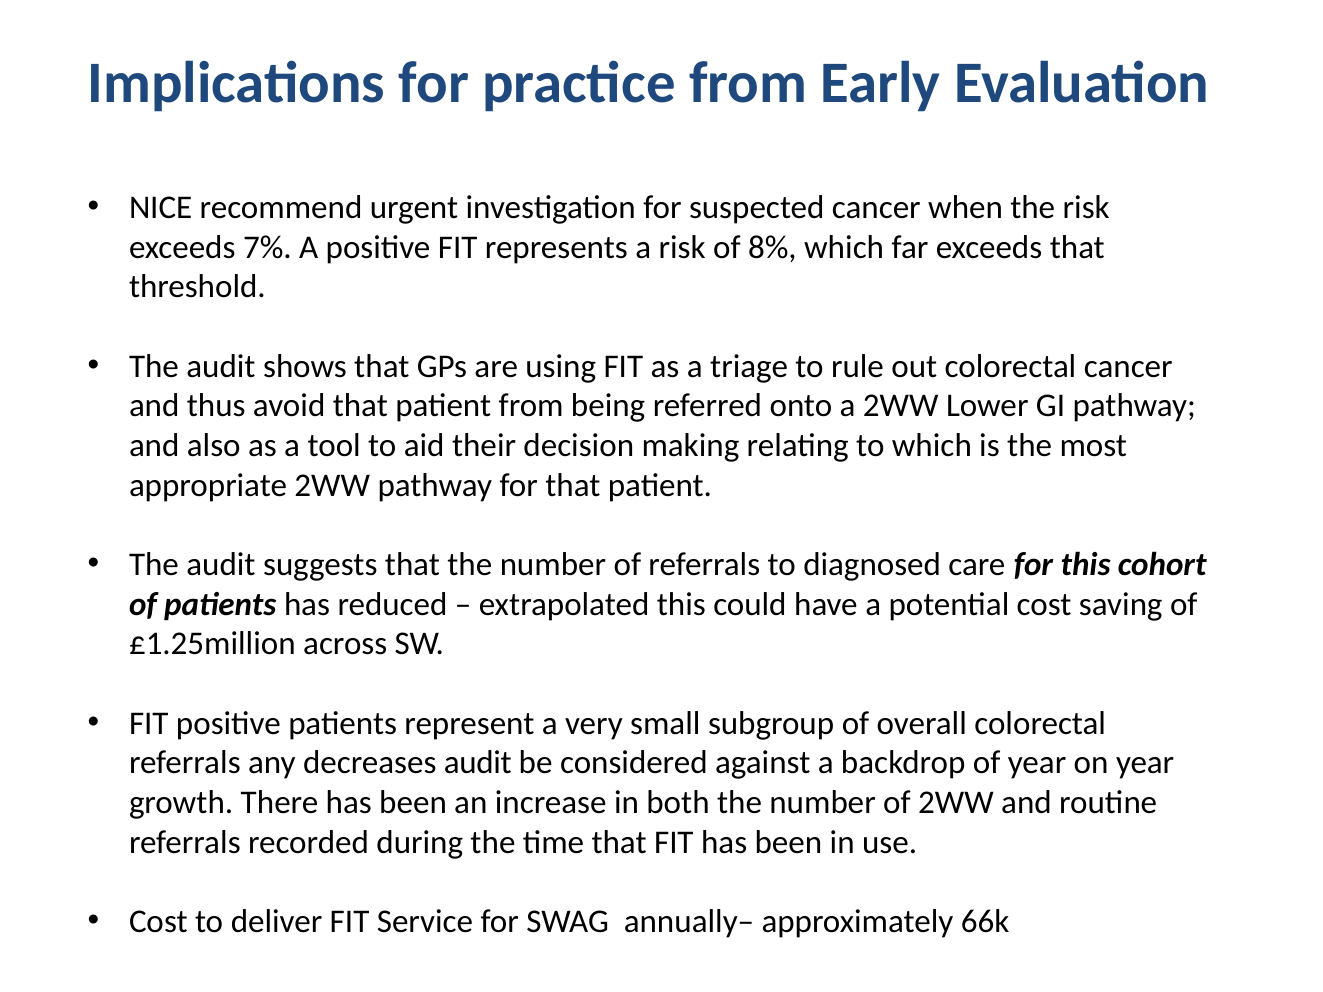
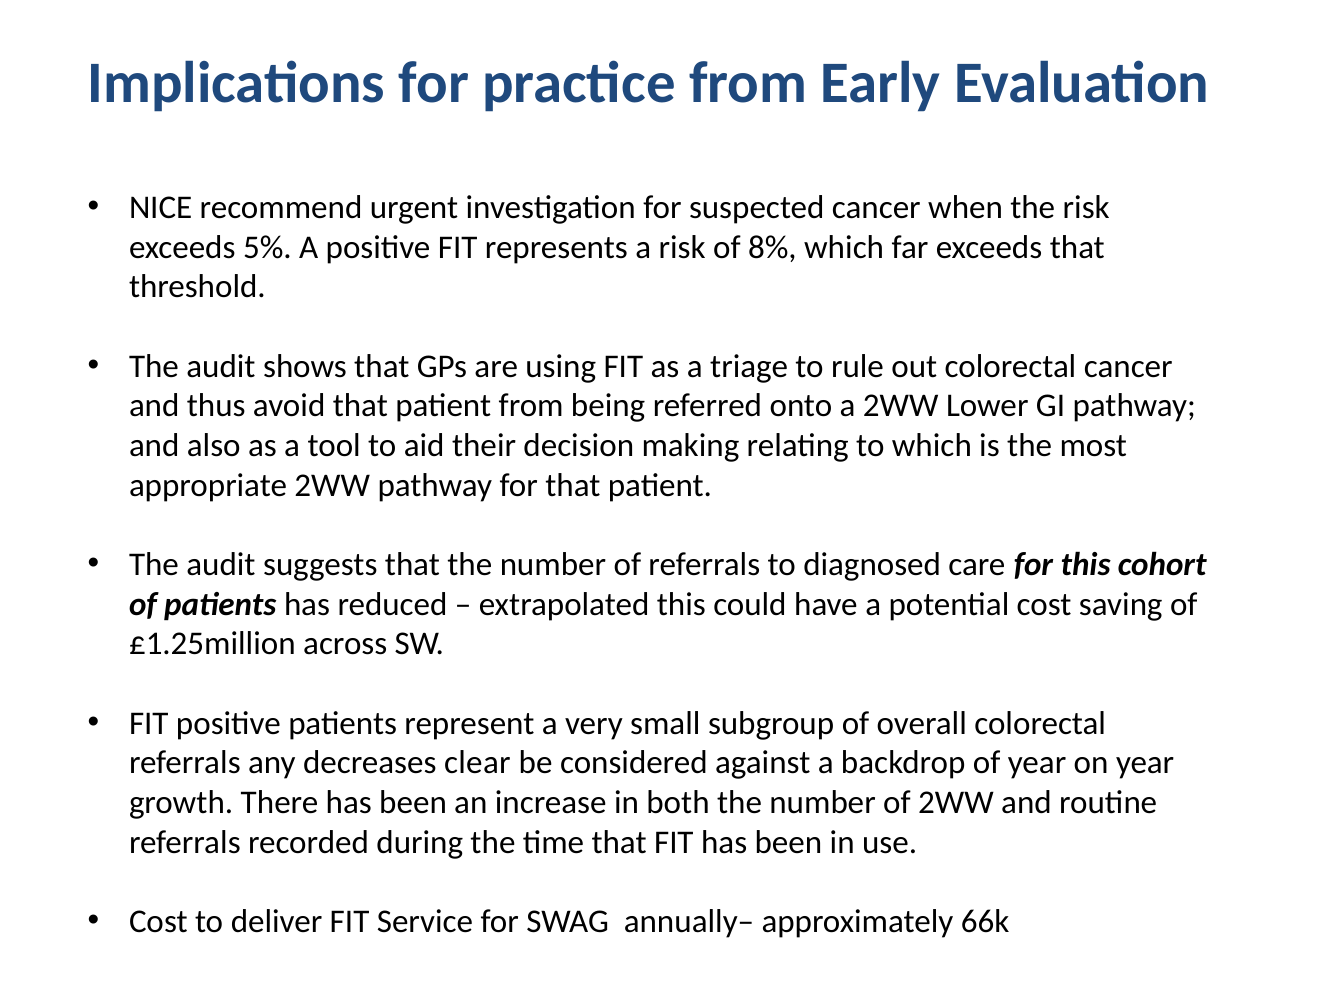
7%: 7% -> 5% (267, 247)
decreases audit: audit -> clear (477, 763)
